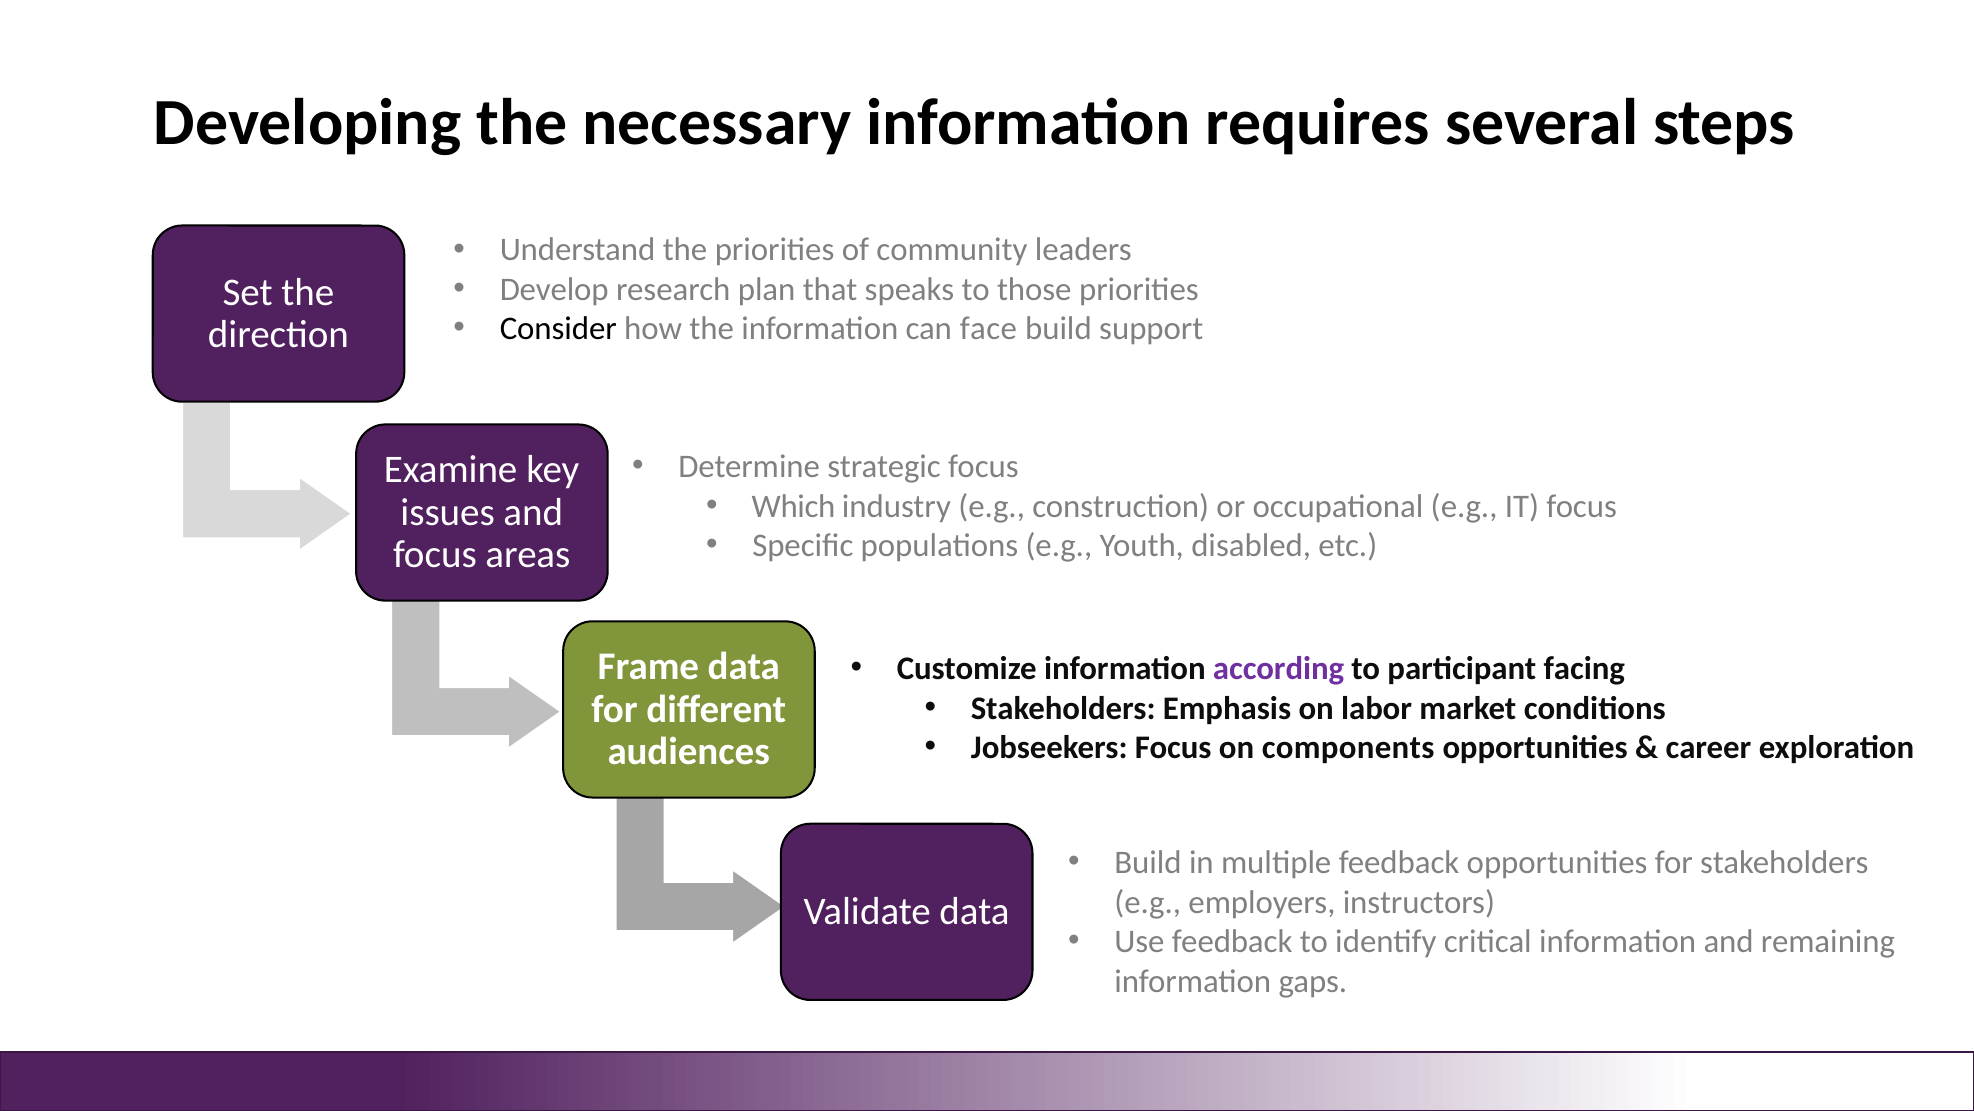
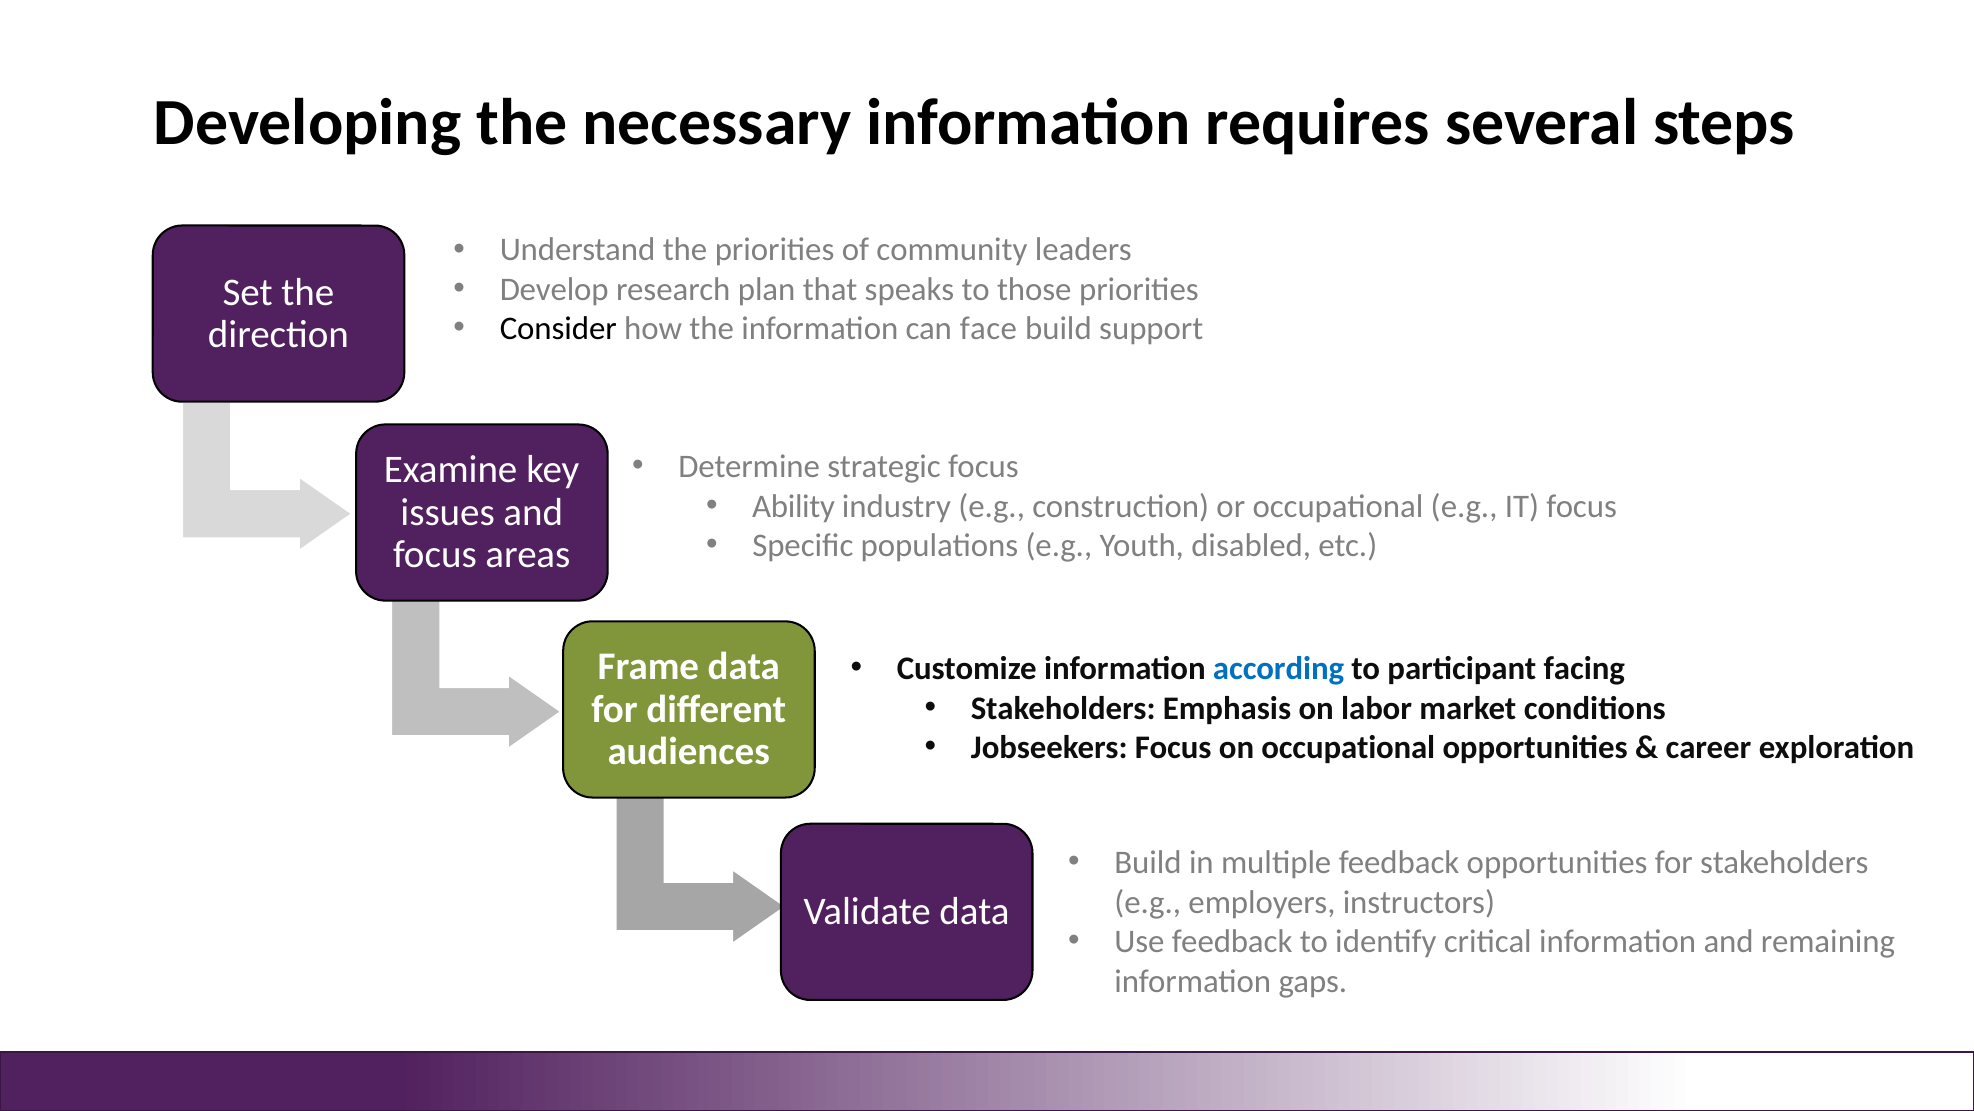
Which: Which -> Ability (794, 506)
according colour: purple -> blue (1279, 668)
on components: components -> occupational (1348, 747)
